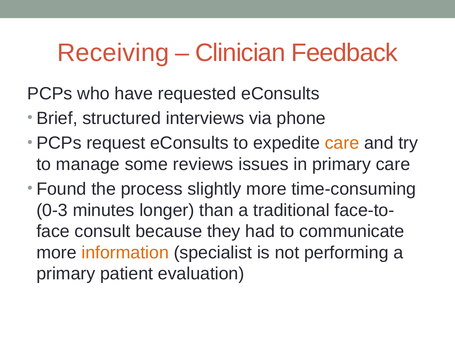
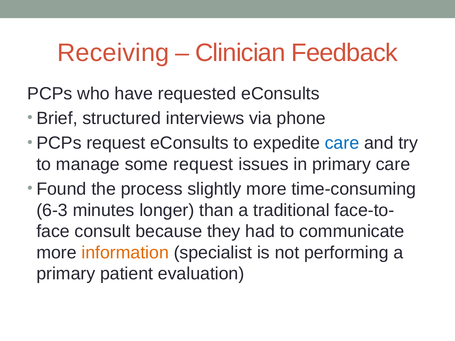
care colour: orange -> blue (342, 143)
some reviews: reviews -> request (203, 164)
0-3: 0-3 -> 6-3 (52, 210)
